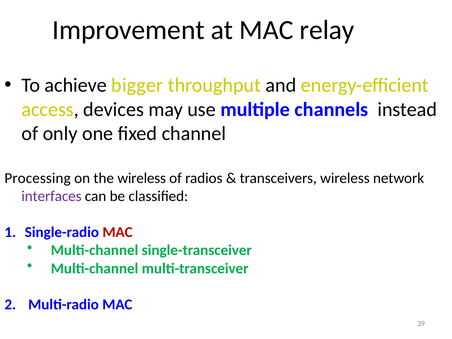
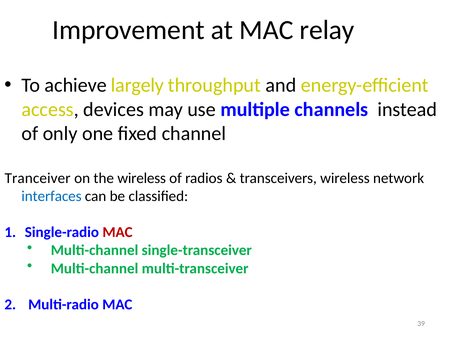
bigger: bigger -> largely (137, 85)
Processing: Processing -> Tranceiver (38, 178)
interfaces colour: purple -> blue (51, 196)
